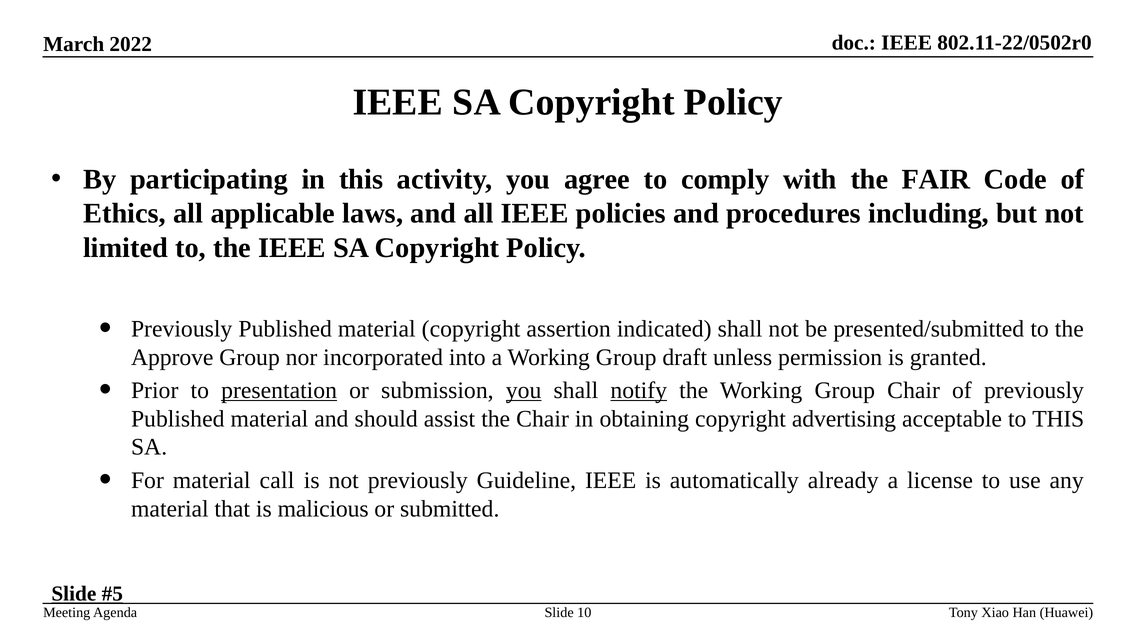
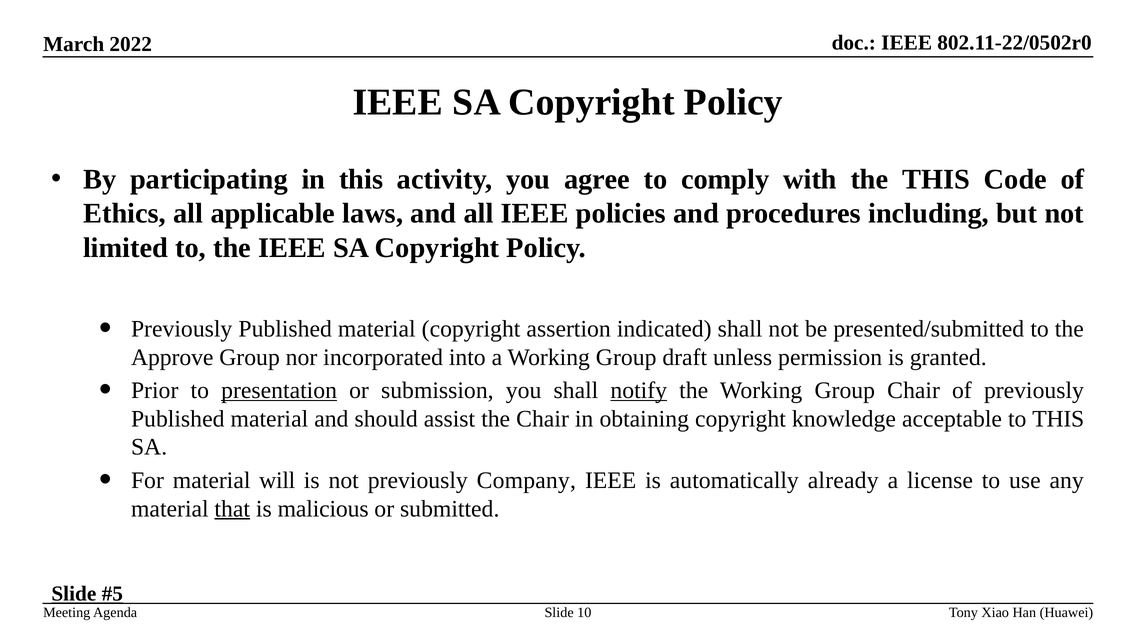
the FAIR: FAIR -> THIS (936, 180)
you underline: present -> none (524, 390)
advertising: advertising -> knowledge (844, 419)
call: call -> will (277, 480)
Guideline: Guideline -> Company (526, 480)
that underline: none -> present (232, 509)
